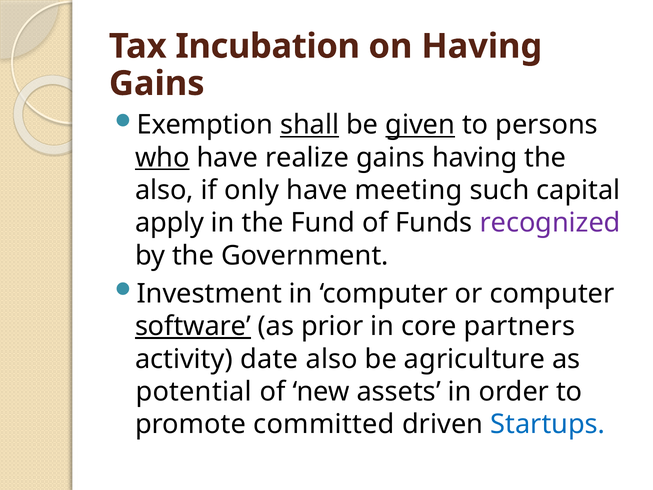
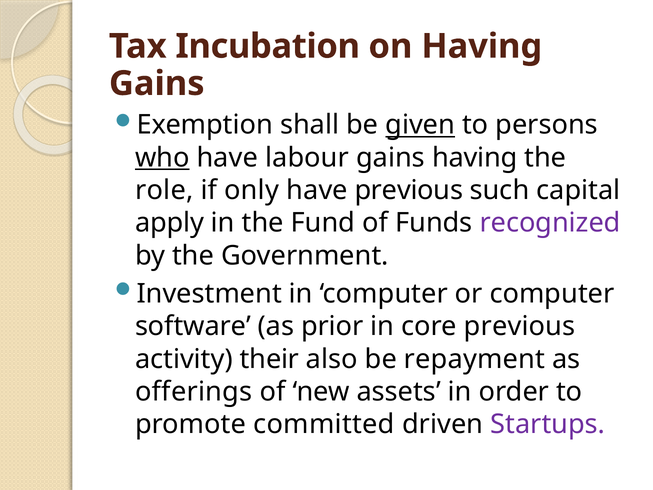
shall underline: present -> none (310, 125)
realize: realize -> labour (307, 157)
also: also -> role (164, 190)
have meeting: meeting -> previous (409, 190)
software underline: present -> none (193, 326)
core partners: partners -> previous (520, 326)
date: date -> their (270, 359)
agriculture: agriculture -> repayment (474, 359)
potential: potential -> offerings (194, 391)
Startups colour: blue -> purple (548, 424)
